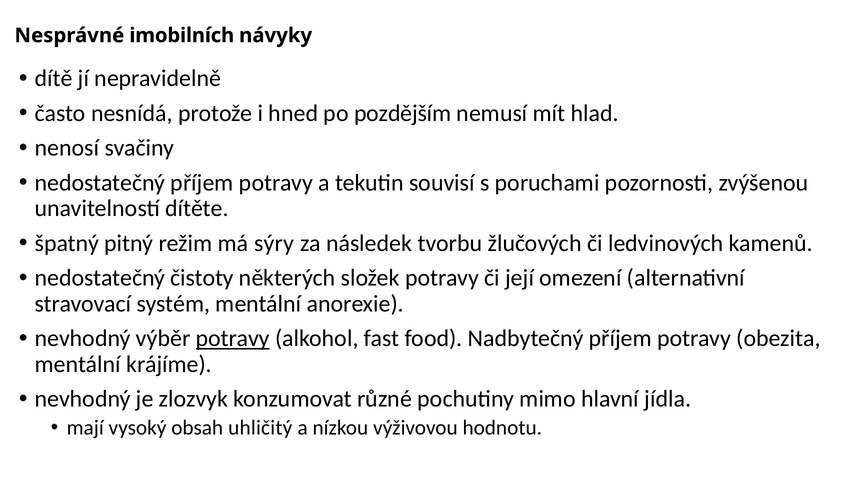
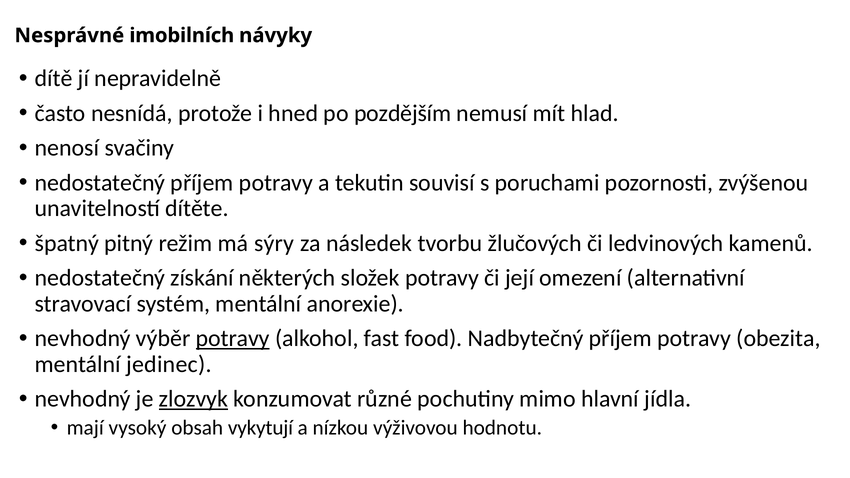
čistoty: čistoty -> získání (202, 278)
krájíme: krájíme -> jedinec (169, 364)
zlozvyk underline: none -> present (194, 399)
uhličitý: uhličitý -> vykytují (260, 428)
